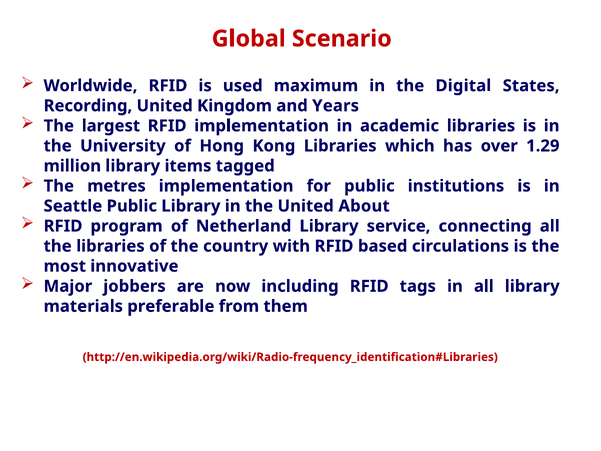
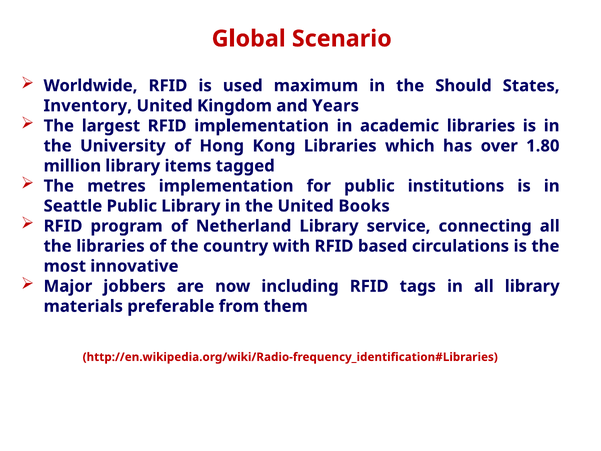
Digital: Digital -> Should (463, 86)
Recording: Recording -> Inventory (88, 106)
1.29: 1.29 -> 1.80 (543, 146)
About: About -> Books (364, 206)
